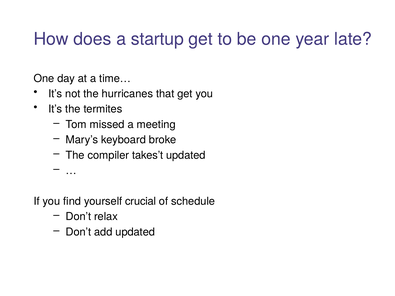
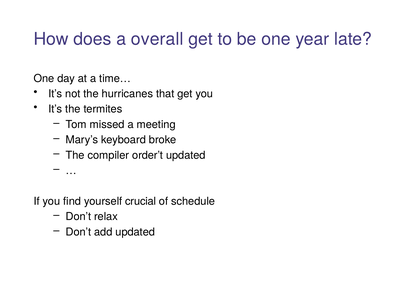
startup: startup -> overall (157, 39)
takes’t: takes’t -> order’t (148, 155)
